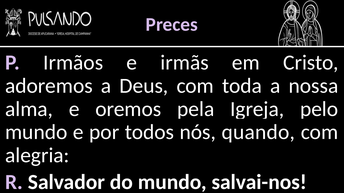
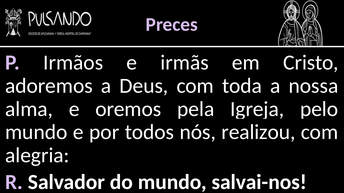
quando: quando -> realizou (258, 132)
